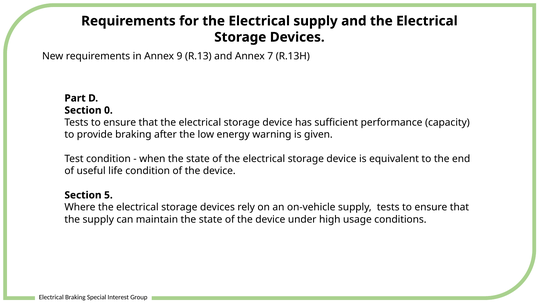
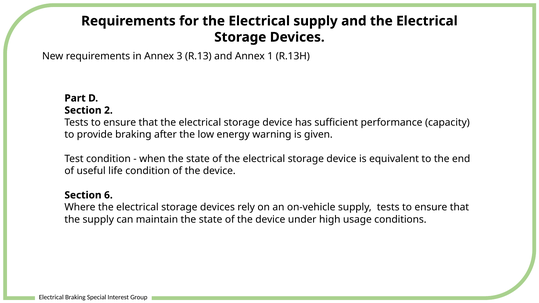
9: 9 -> 3 (180, 56)
7: 7 -> 1 (270, 56)
0: 0 -> 2 (108, 110)
5: 5 -> 6 (108, 195)
